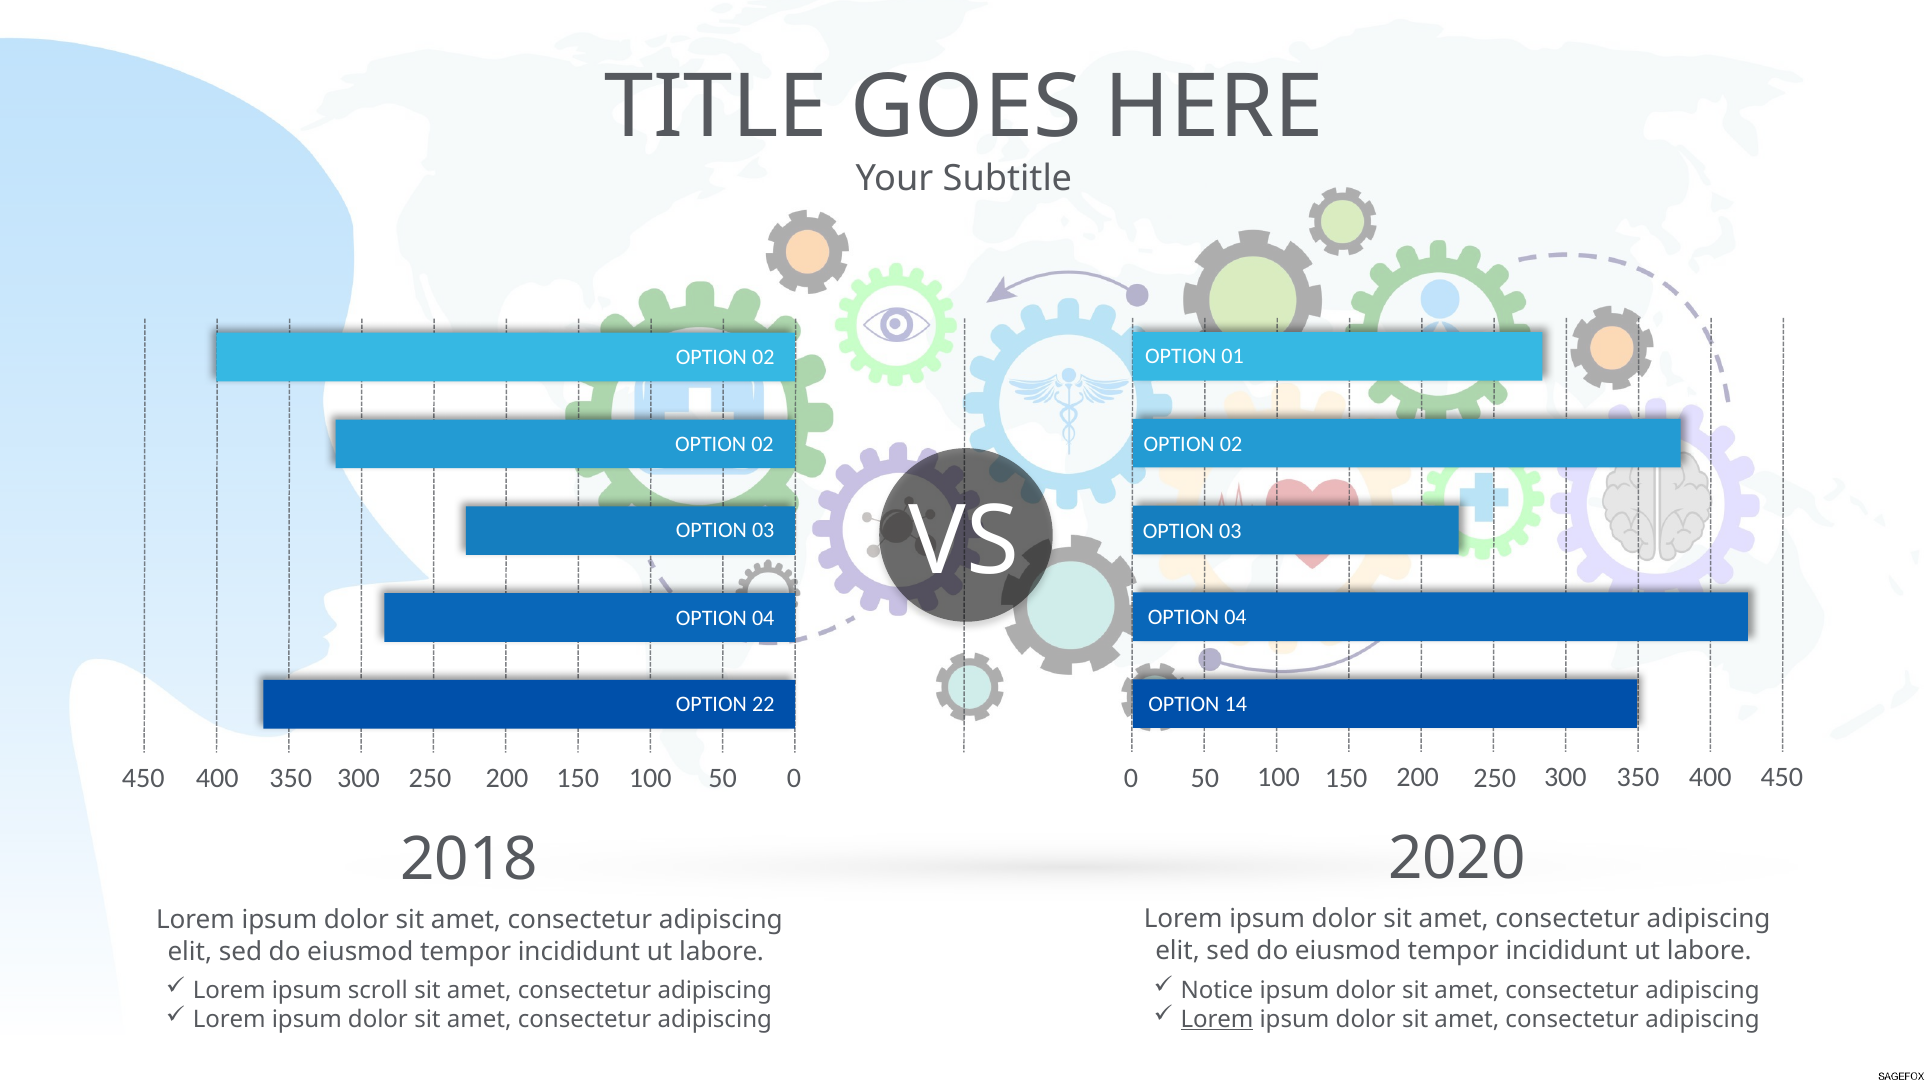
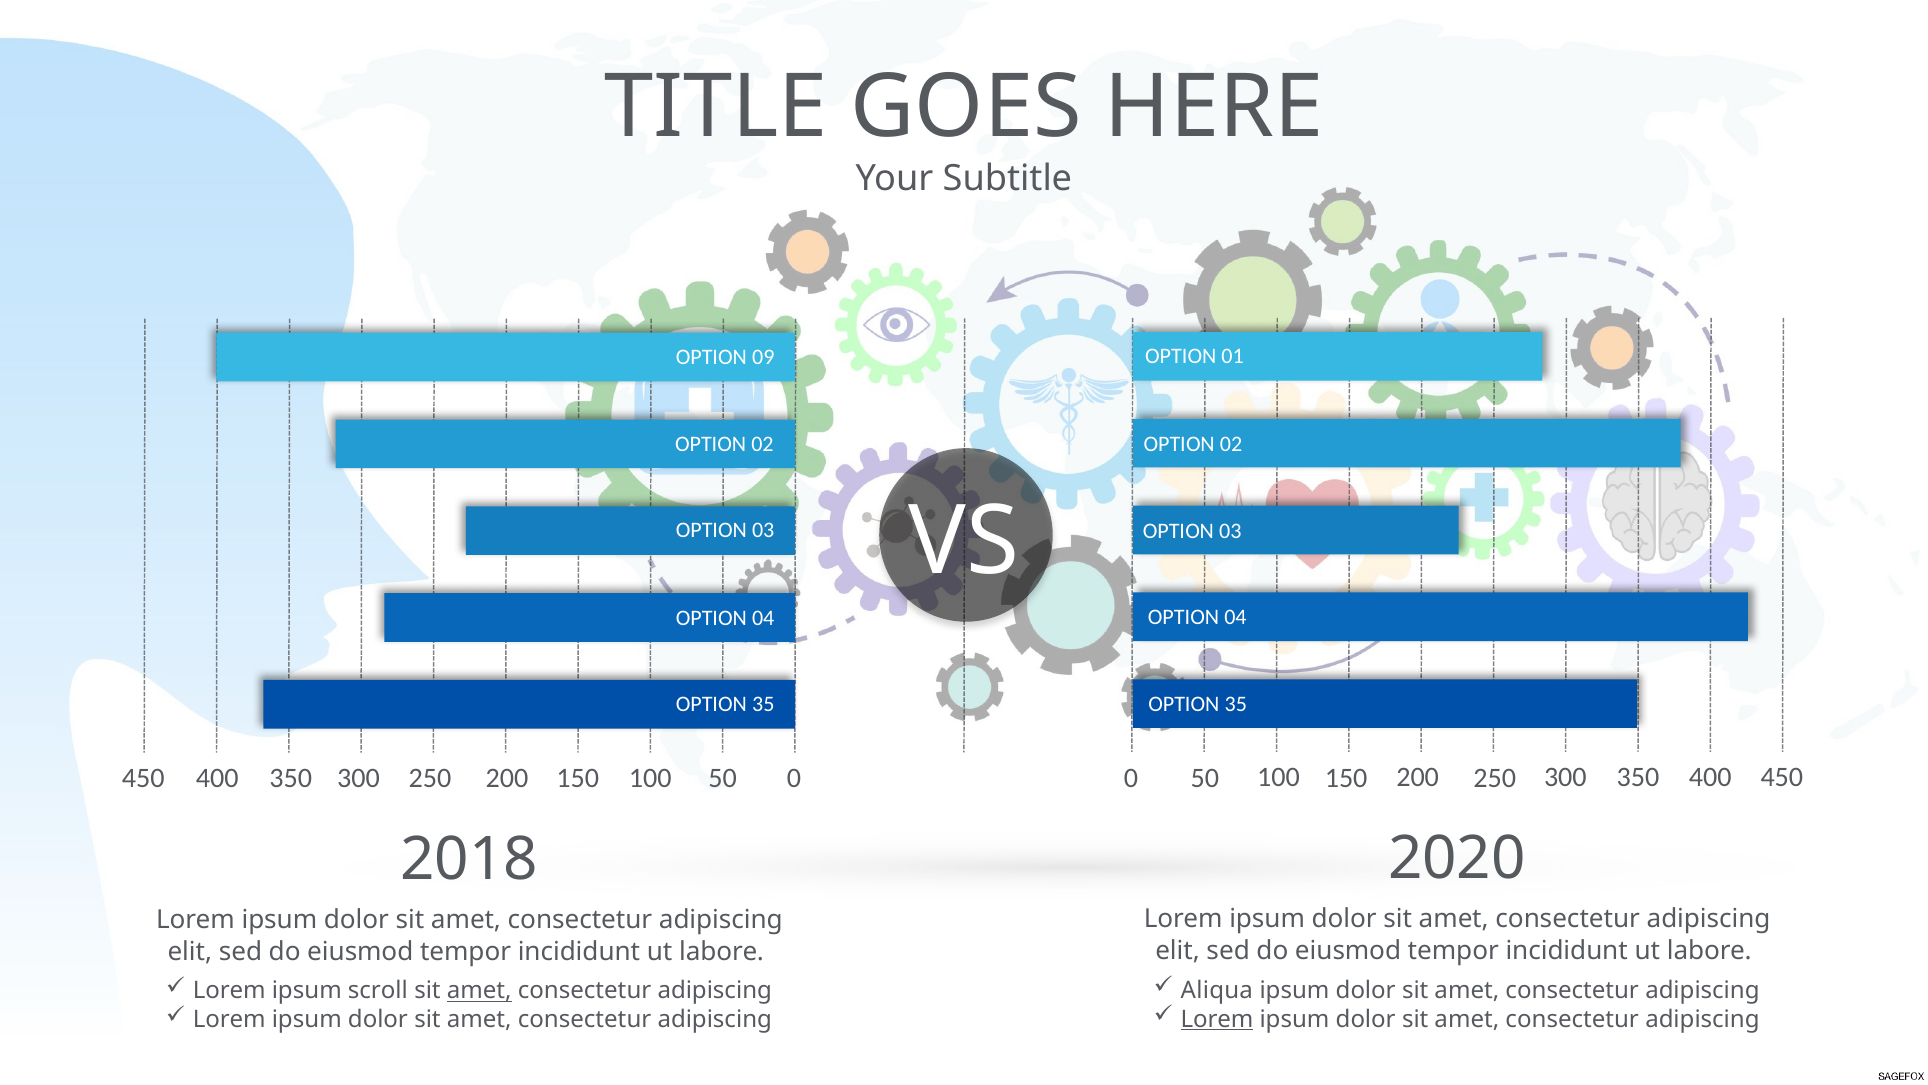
02: 02 -> 09 (763, 357)
22: 22 -> 35 (763, 704)
14: 14 -> 35 (1236, 704)
Notice: Notice -> Aliqua (1217, 990)
amet underline: none -> present (479, 991)
